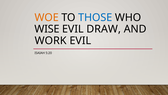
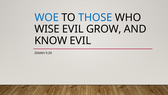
WOE colour: orange -> blue (47, 17)
DRAW: DRAW -> GROW (104, 29)
WORK: WORK -> KNOW (51, 40)
